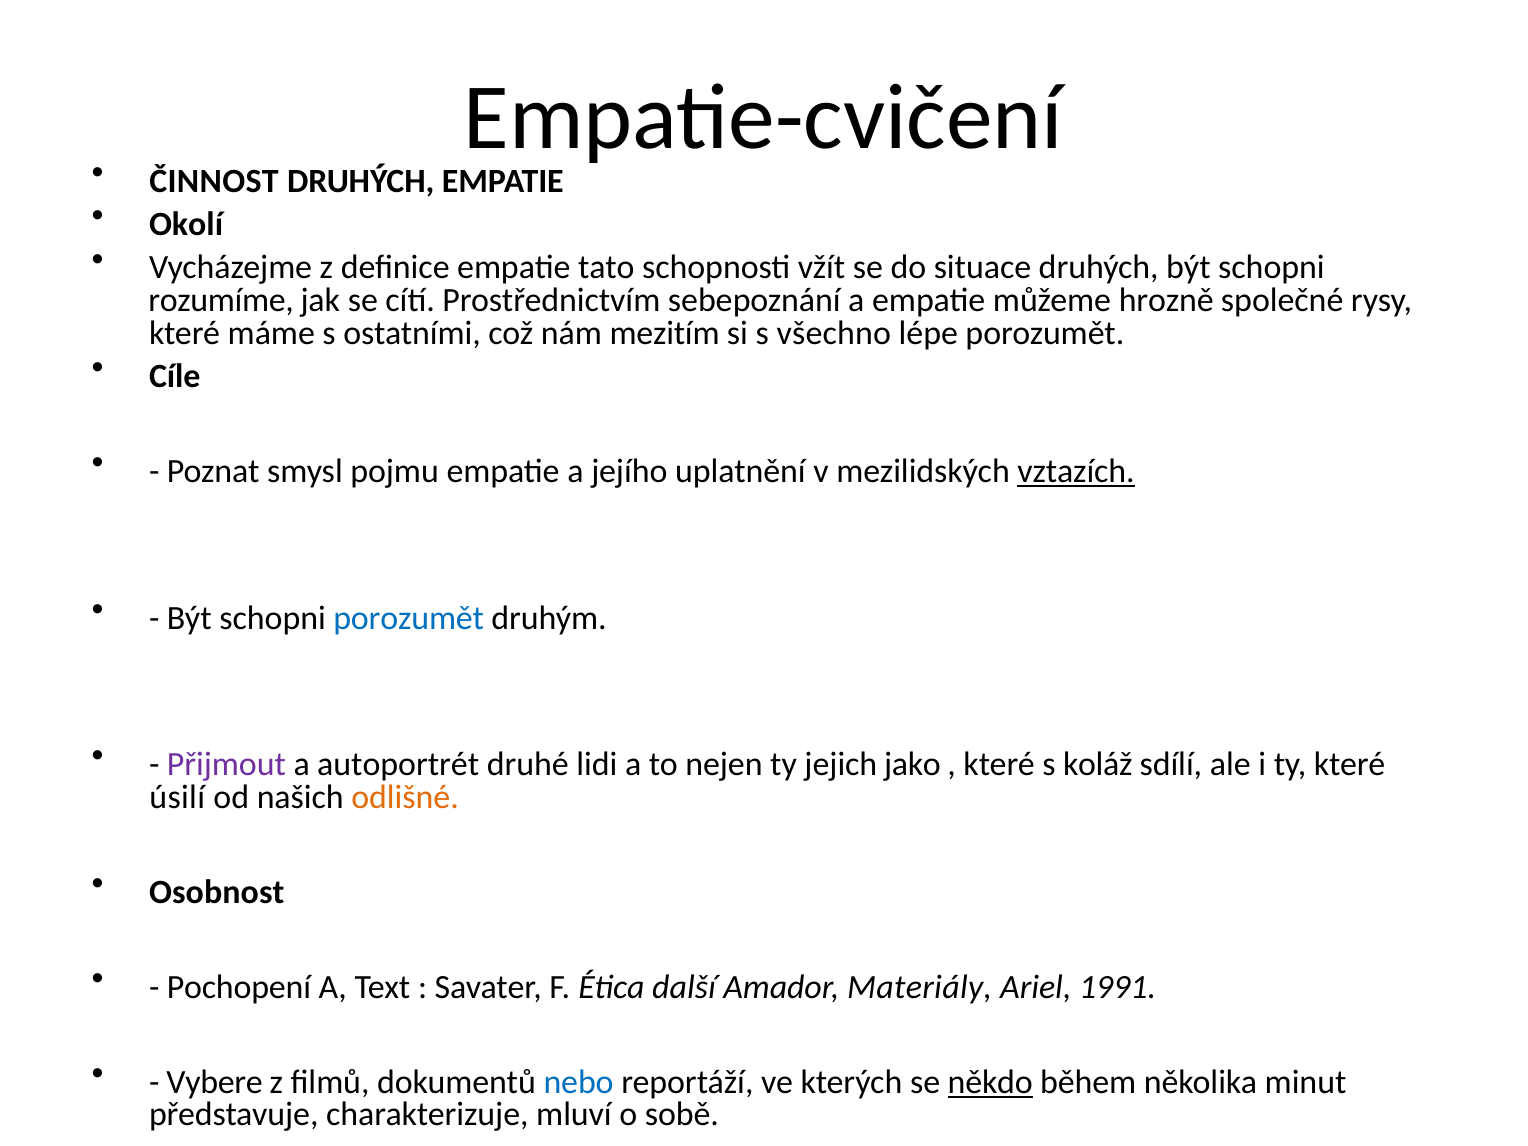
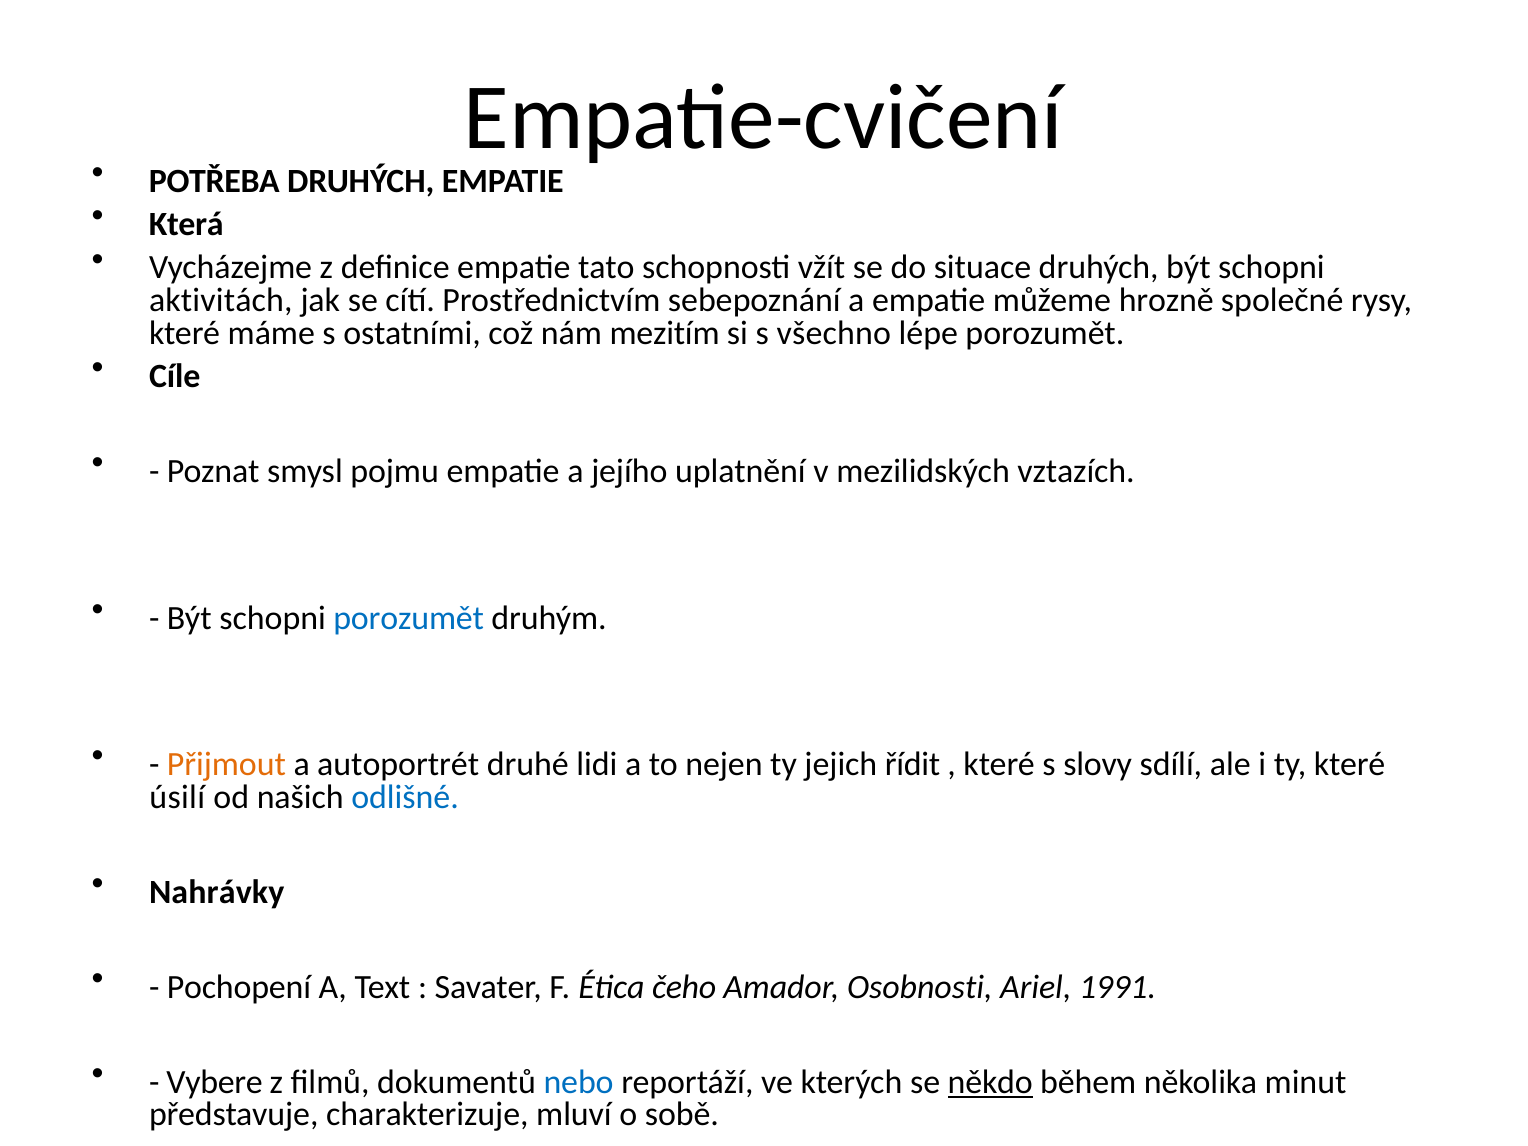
ČINNOST: ČINNOST -> POTŘEBA (214, 181)
Okolí: Okolí -> Která (186, 224)
rozumíme: rozumíme -> aktivitách (221, 300)
vztazích underline: present -> none (1076, 471)
Přijmout colour: purple -> orange (226, 764)
jako: jako -> řídit (913, 764)
koláž: koláž -> slovy (1098, 764)
odlišné colour: orange -> blue (405, 797)
Osobnost: Osobnost -> Nahrávky (217, 892)
další: další -> čeho (684, 987)
Materiály: Materiály -> Osobnosti (920, 987)
